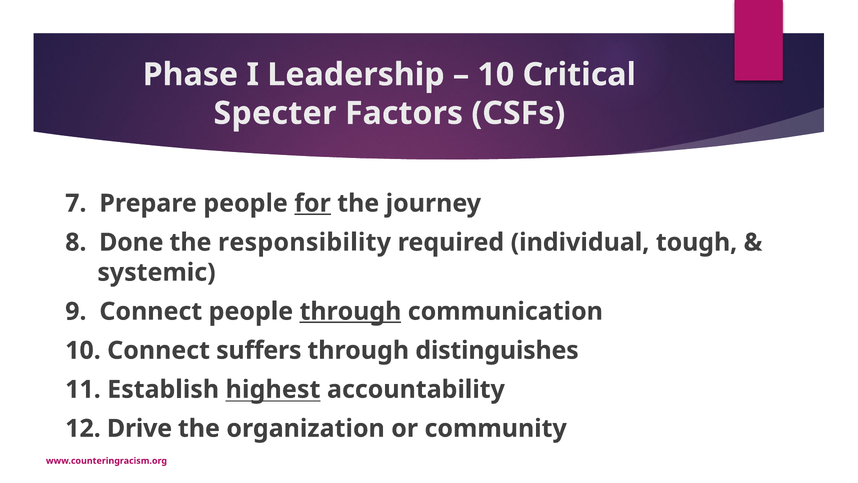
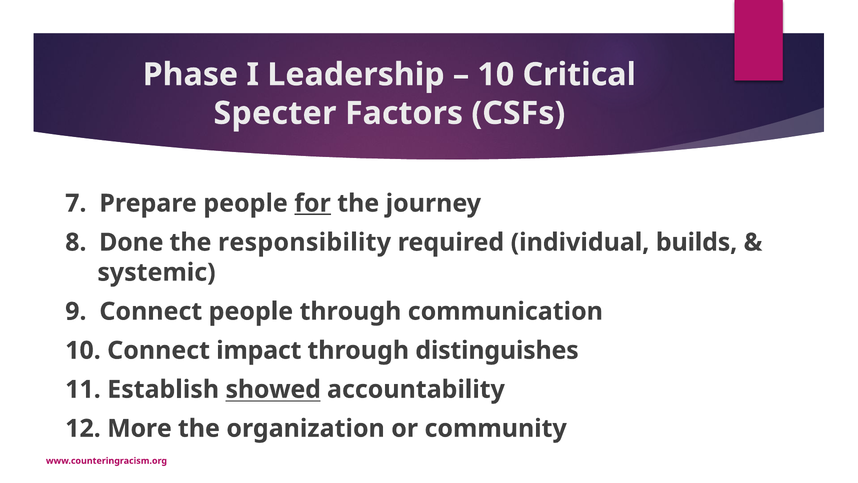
tough: tough -> builds (697, 242)
through underline: present -> none (350, 311)
suffers: suffers -> impact (259, 350)
highest: highest -> showed (273, 389)
Drive: Drive -> More (139, 428)
